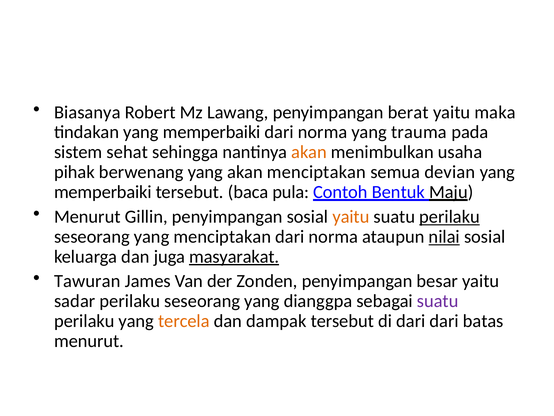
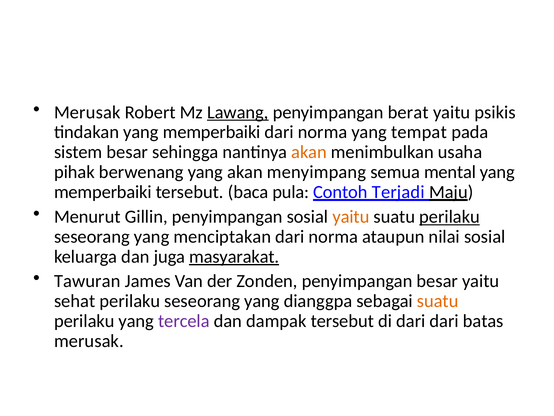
Biasanya: Biasanya -> Merusak (87, 112)
Lawang underline: none -> present (238, 112)
maka: maka -> psikis (495, 112)
trauma: trauma -> tempat (419, 132)
sistem sehat: sehat -> besar (127, 152)
akan menciptakan: menciptakan -> menyimpang (316, 172)
devian: devian -> mental (450, 172)
Bentuk: Bentuk -> Terjadi (398, 192)
nilai underline: present -> none (444, 236)
sadar: sadar -> sehat (75, 301)
suatu colour: purple -> orange (438, 301)
tercela colour: orange -> purple (184, 321)
menurut: menurut -> merusak (89, 341)
